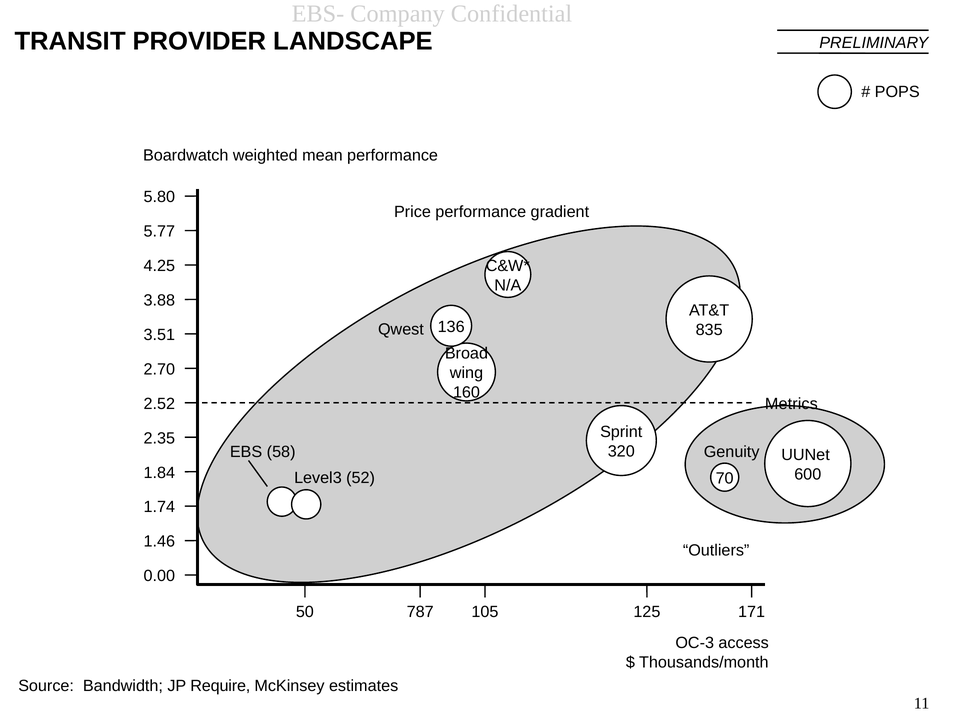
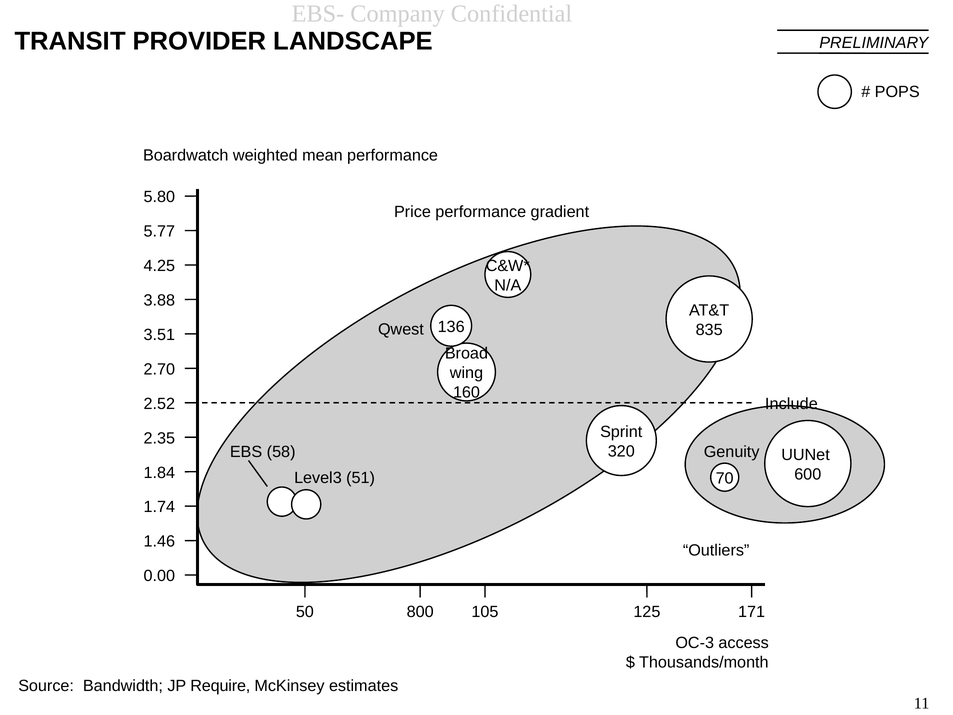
Metrics: Metrics -> Include (791, 404)
52: 52 -> 51 (361, 478)
787: 787 -> 800 (420, 612)
